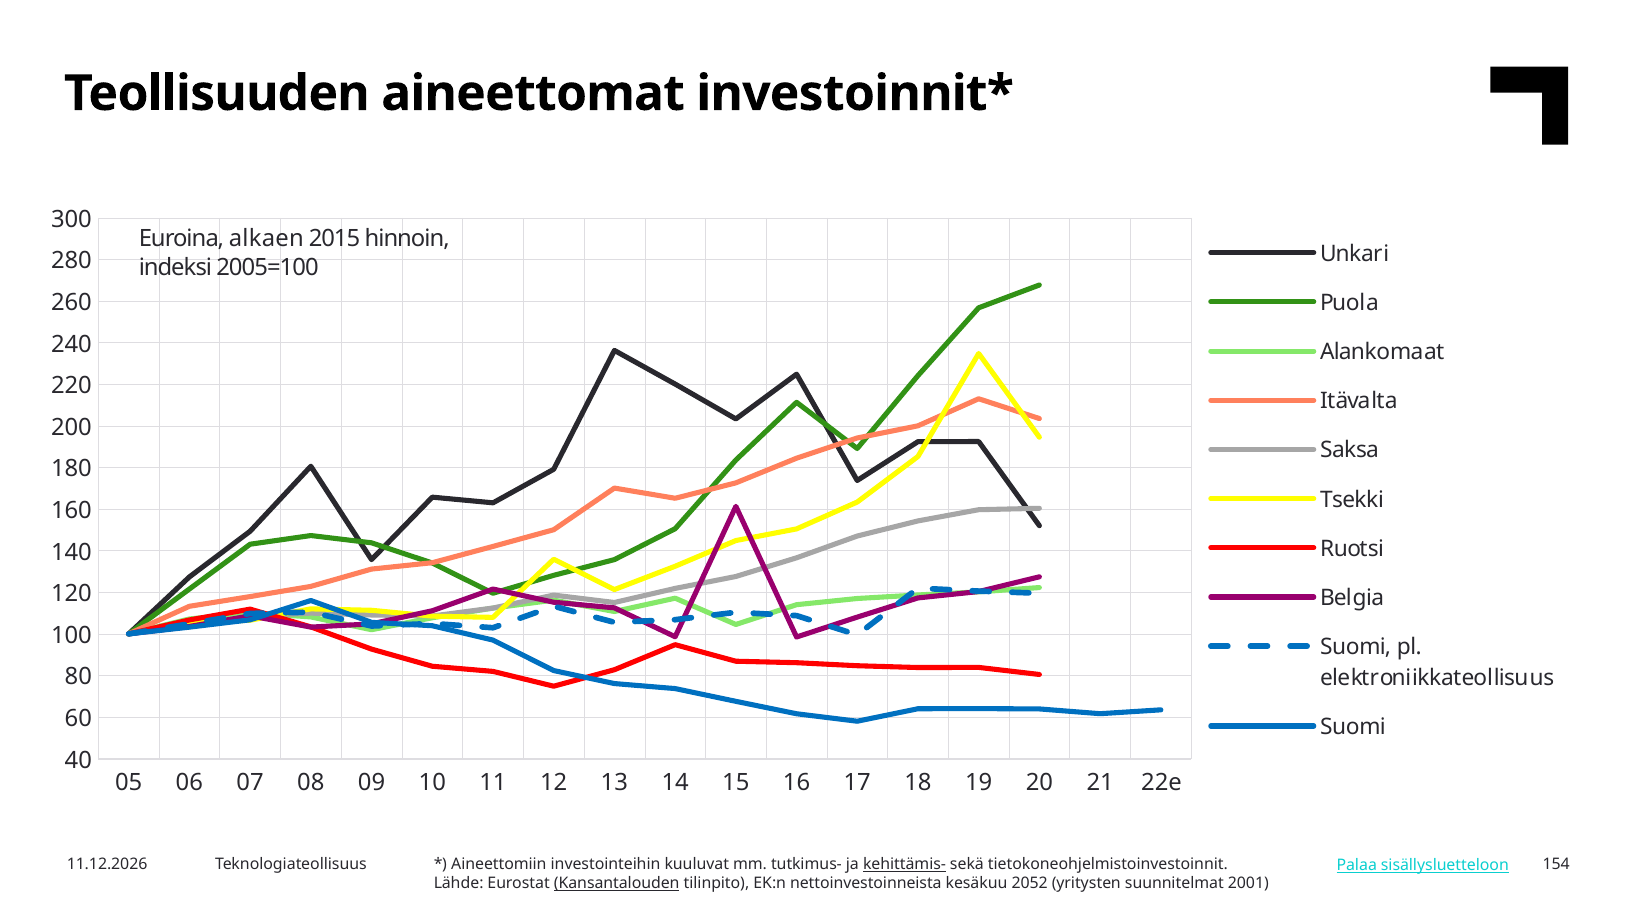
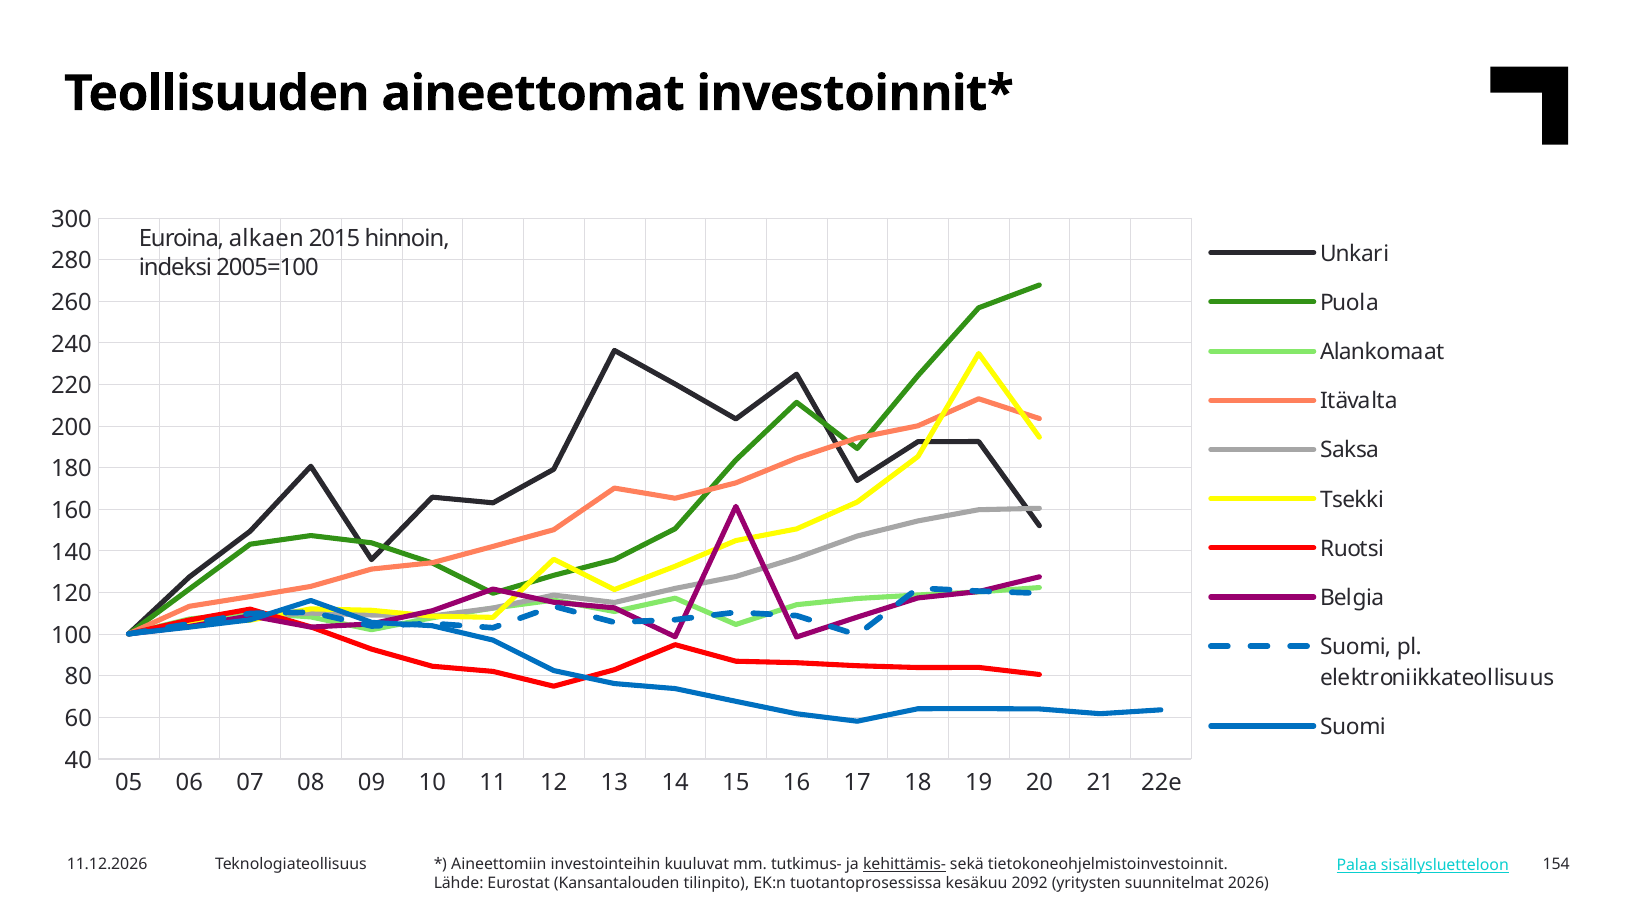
Kansantalouden underline: present -> none (617, 883)
nettoinvestoinneista: nettoinvestoinneista -> tuotantoprosessissa (866, 883)
2052: 2052 -> 2092 (1030, 883)
2001: 2001 -> 2026 (1248, 883)
